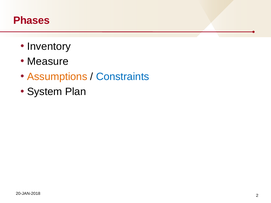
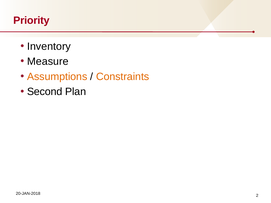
Phases: Phases -> Priority (32, 21)
Constraints colour: blue -> orange (123, 77)
System: System -> Second (45, 92)
